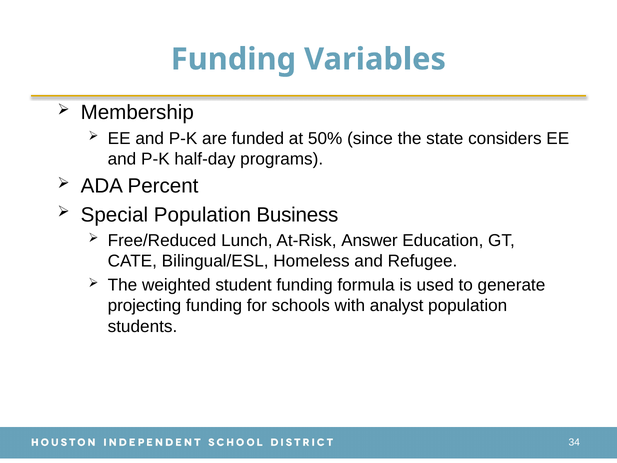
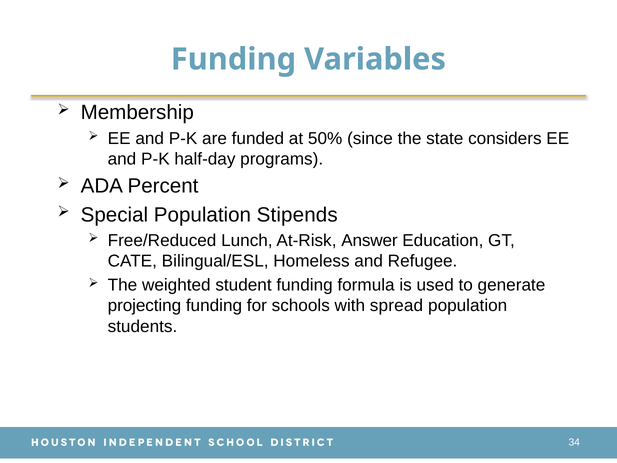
Business: Business -> Stipends (297, 215)
analyst: analyst -> spread (396, 306)
